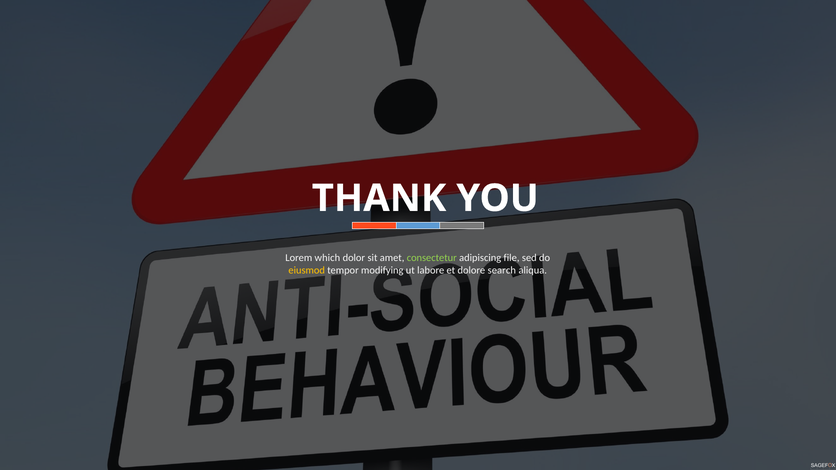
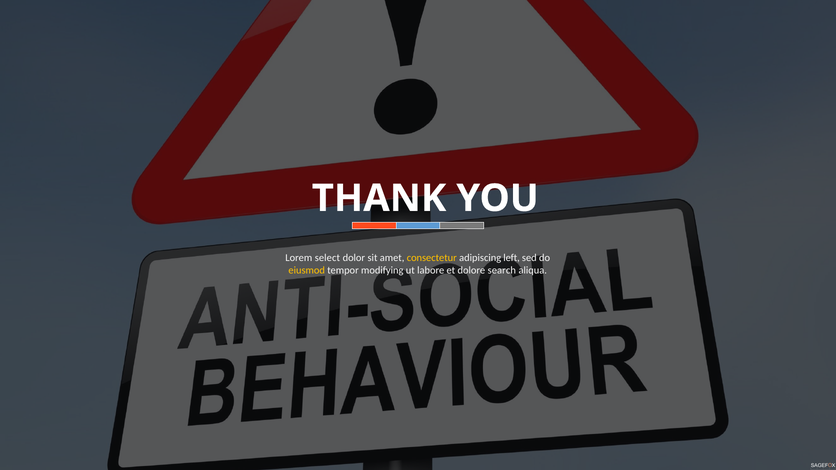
which: which -> select (327, 258)
consectetur colour: light green -> yellow (432, 258)
file: file -> left (512, 258)
